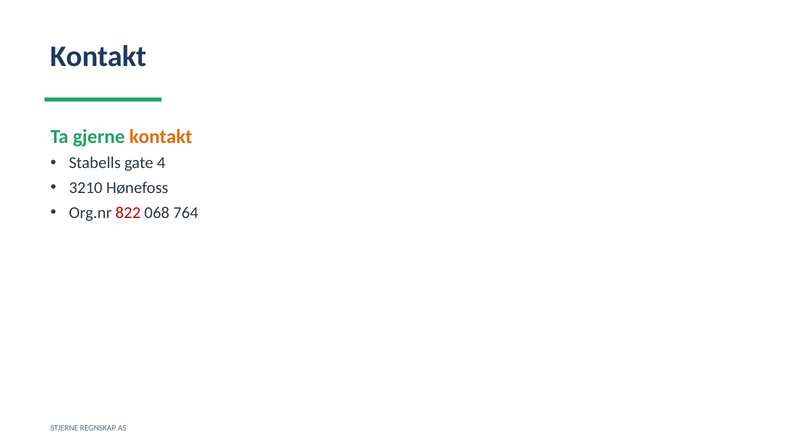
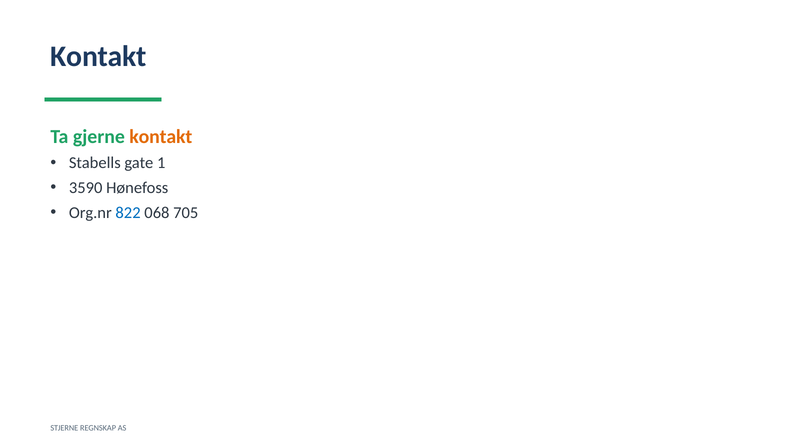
4: 4 -> 1 (161, 163)
3210: 3210 -> 3590 (86, 188)
822 colour: red -> blue (128, 212)
764: 764 -> 705 (186, 212)
